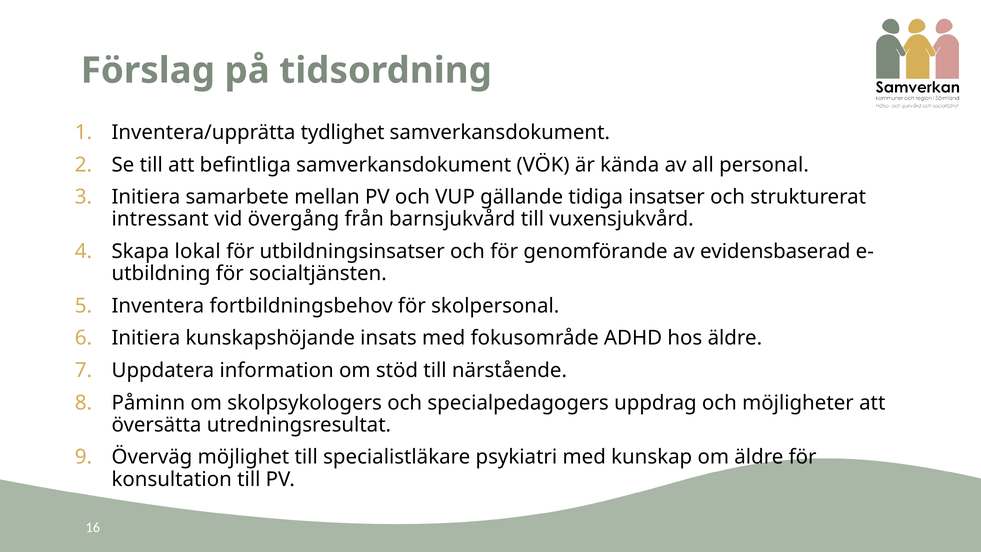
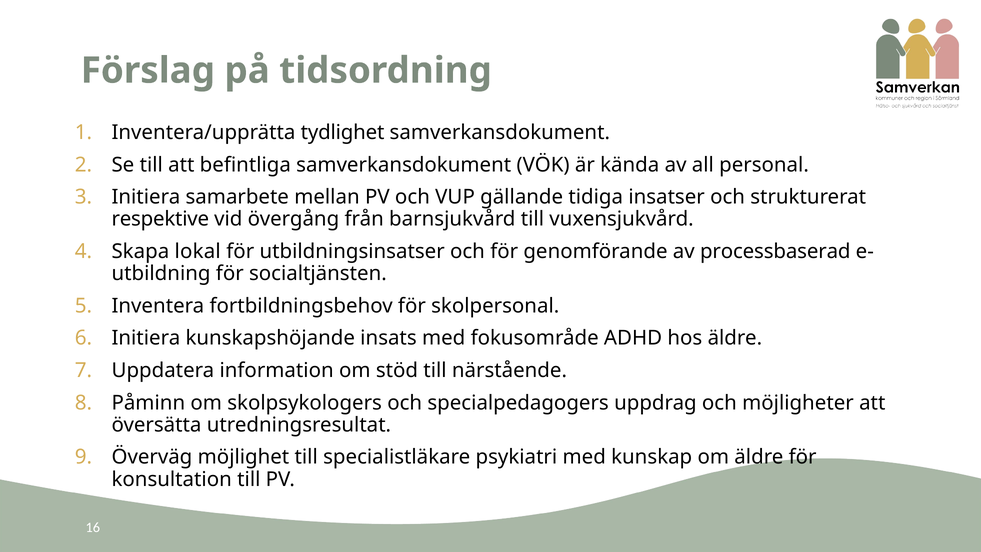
intressant: intressant -> respektive (160, 219)
evidensbaserad: evidensbaserad -> processbaserad (775, 251)
